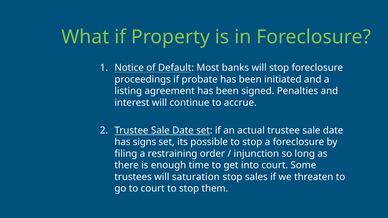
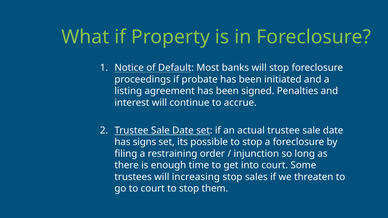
saturation: saturation -> increasing (196, 177)
